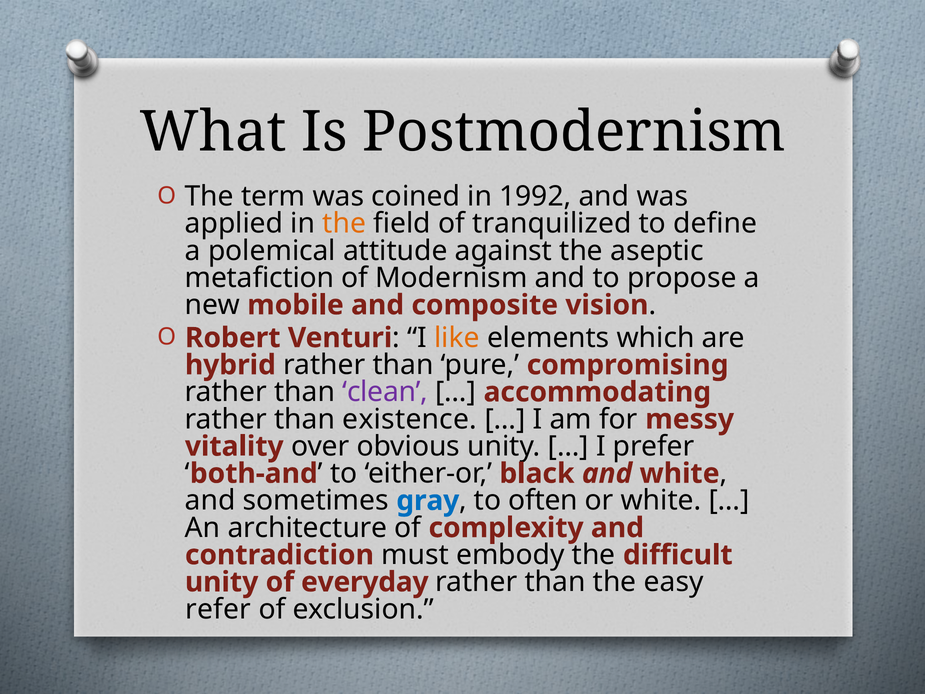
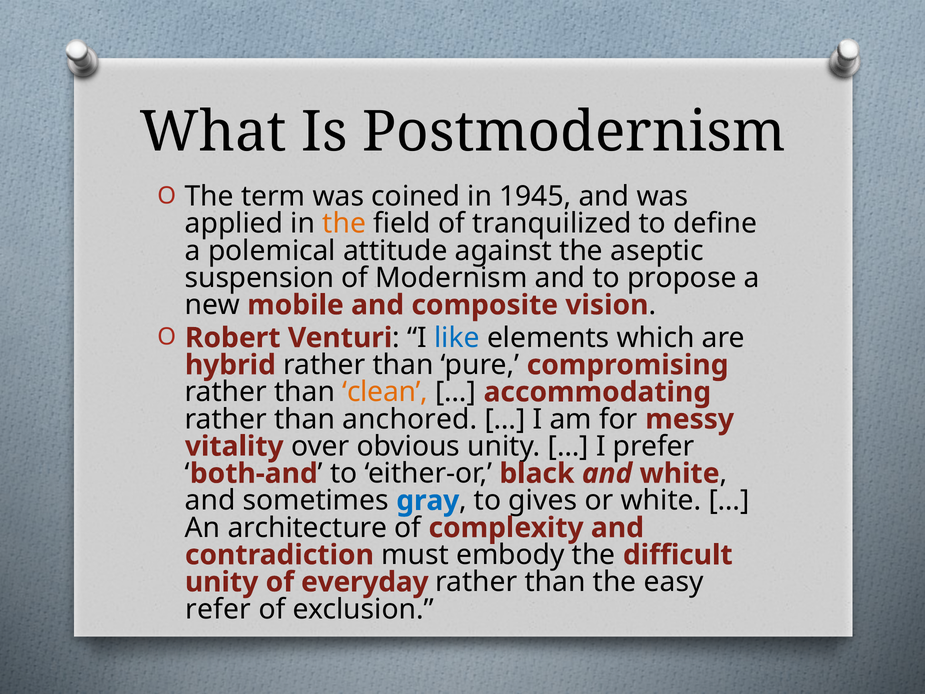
1992: 1992 -> 1945 (535, 196)
metafiction: metafiction -> suspension (260, 278)
like colour: orange -> blue (457, 338)
clean colour: purple -> orange (385, 392)
existence: existence -> anchored (410, 419)
often: often -> gives (543, 500)
